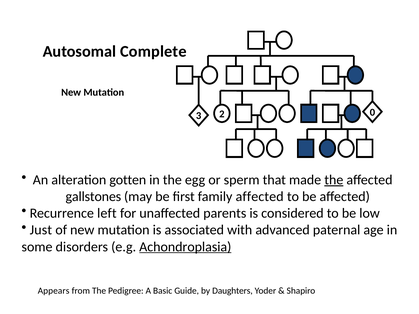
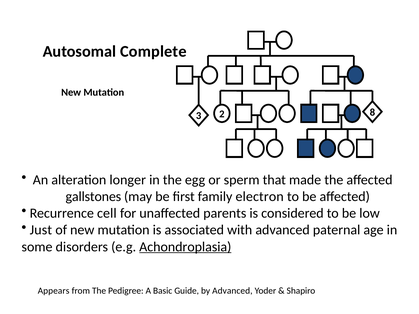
0: 0 -> 8 (372, 112)
gotten: gotten -> longer (128, 180)
the underline: present -> none (334, 180)
family affected: affected -> electron (260, 197)
left: left -> cell (107, 213)
by Daughters: Daughters -> Advanced (232, 291)
